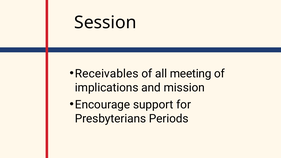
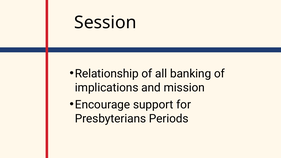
Receivables: Receivables -> Relationship (107, 74)
meeting: meeting -> banking (191, 74)
